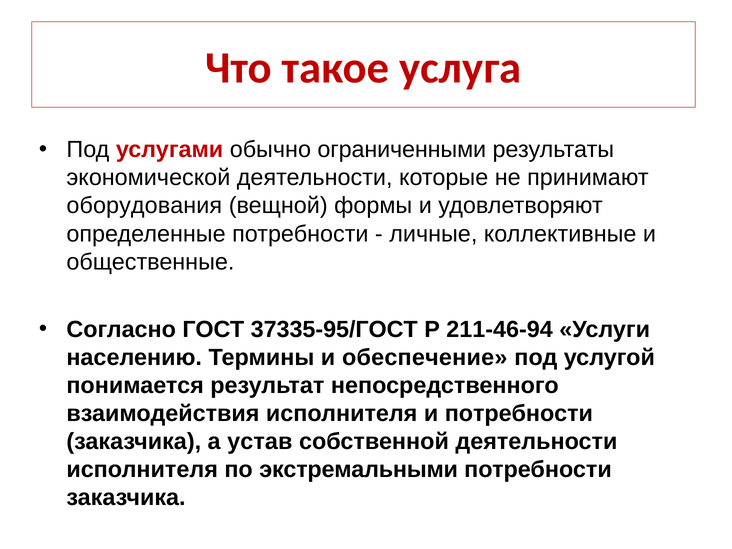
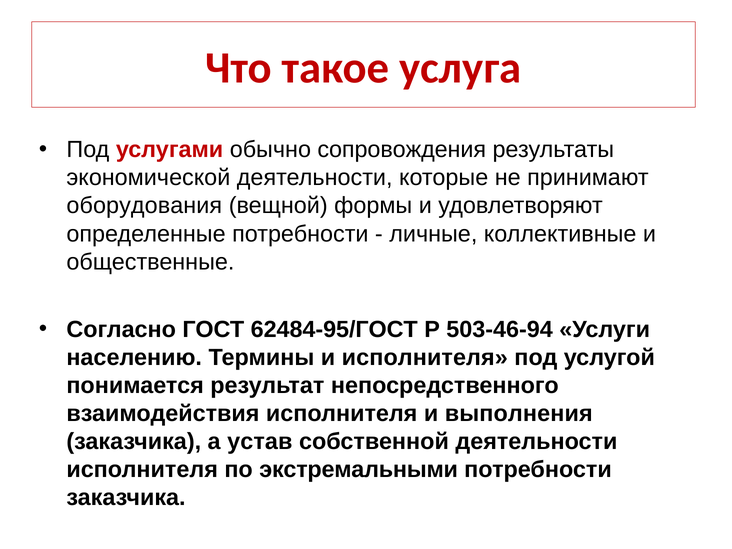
ограниченными: ограниченными -> сопровождения (402, 150)
37335-95/ГОСТ: 37335-95/ГОСТ -> 62484-95/ГОСТ (334, 329)
211-46-94: 211-46-94 -> 503-46-94 (500, 329)
и обеспечение: обеспечение -> исполнителя (425, 357)
и потребности: потребности -> выполнения (519, 413)
